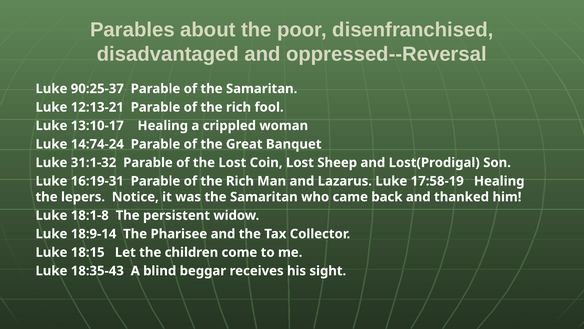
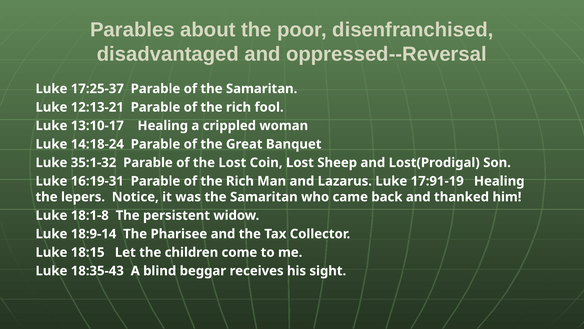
90:25-37: 90:25-37 -> 17:25-37 (97, 89)
14:74-24: 14:74-24 -> 14:18-24 (97, 144)
31:1-32: 31:1-32 -> 35:1-32 (94, 162)
17:58-19: 17:58-19 -> 17:91-19 (437, 181)
